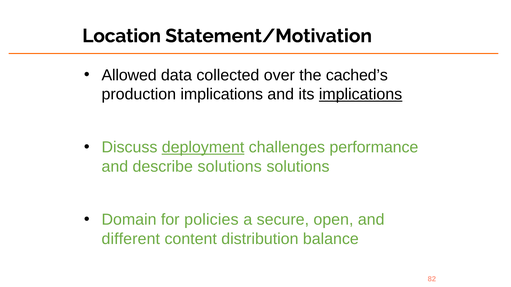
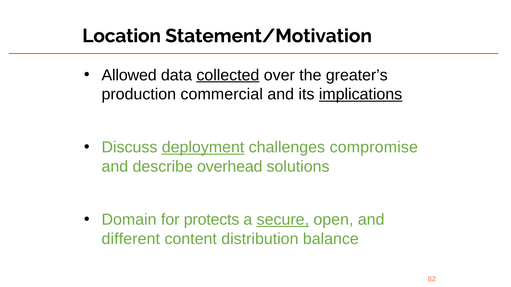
collected underline: none -> present (228, 75)
cached’s: cached’s -> greater’s (357, 75)
production implications: implications -> commercial (222, 94)
performance: performance -> compromise (374, 148)
describe solutions: solutions -> overhead (230, 167)
policies: policies -> protects (212, 220)
secure underline: none -> present (283, 220)
